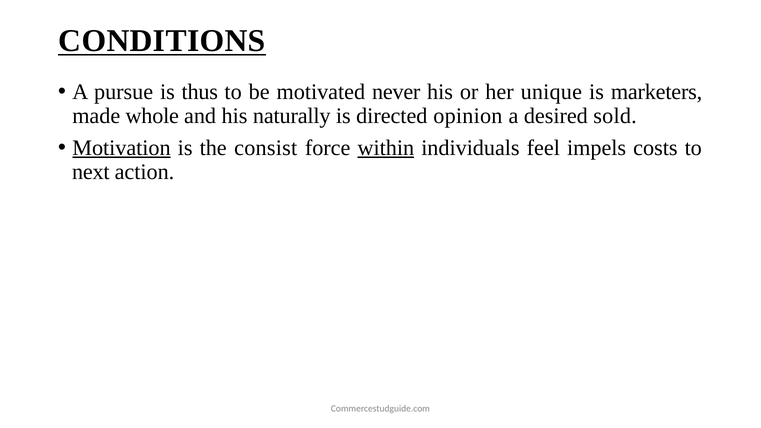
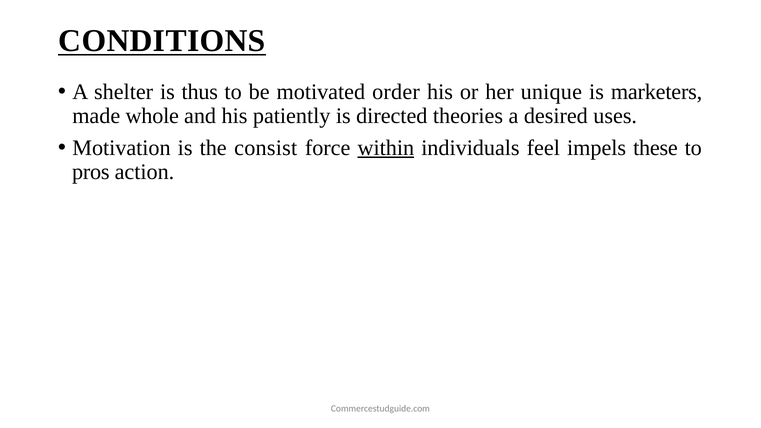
pursue: pursue -> shelter (124, 92)
never: never -> order (396, 92)
naturally: naturally -> patiently (292, 116)
opinion: opinion -> theories (468, 116)
sold: sold -> uses (615, 116)
Motivation underline: present -> none (121, 148)
costs: costs -> these (655, 148)
next: next -> pros (91, 172)
